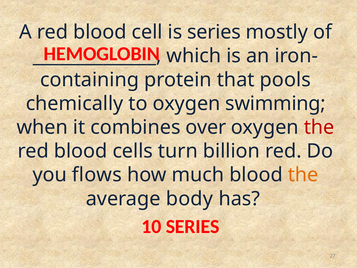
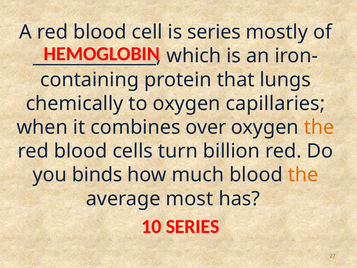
pools: pools -> lungs (285, 80)
swimming: swimming -> capillaries (275, 103)
the colour: red -> orange (319, 127)
flows: flows -> binds (97, 175)
body: body -> most (189, 199)
